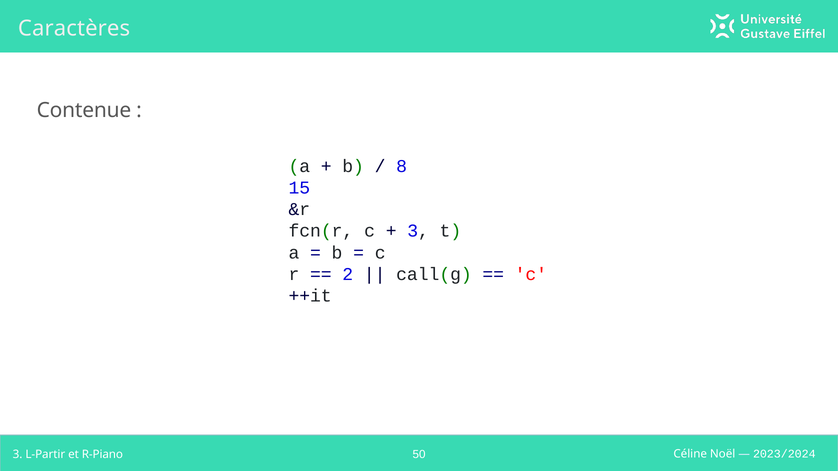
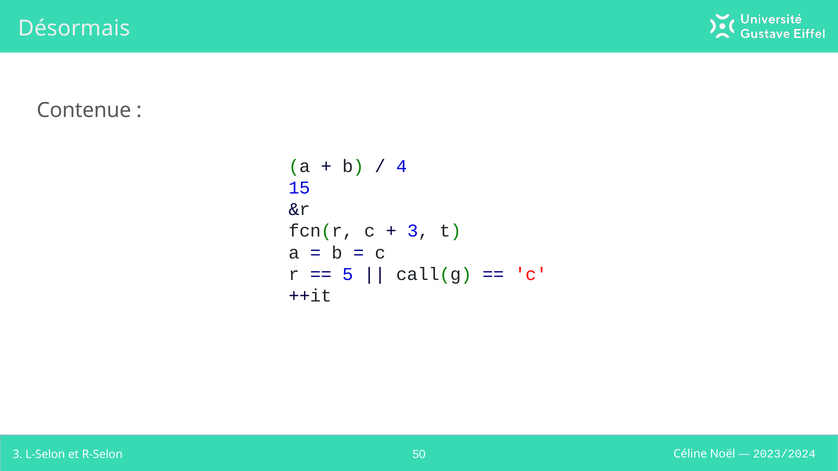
Caractères: Caractères -> Désormais (74, 28)
8: 8 -> 4 (402, 166)
2: 2 -> 5 (348, 274)
L-Partir: L-Partir -> L-Selon (45, 455)
R-Piano: R-Piano -> R-Selon (102, 455)
